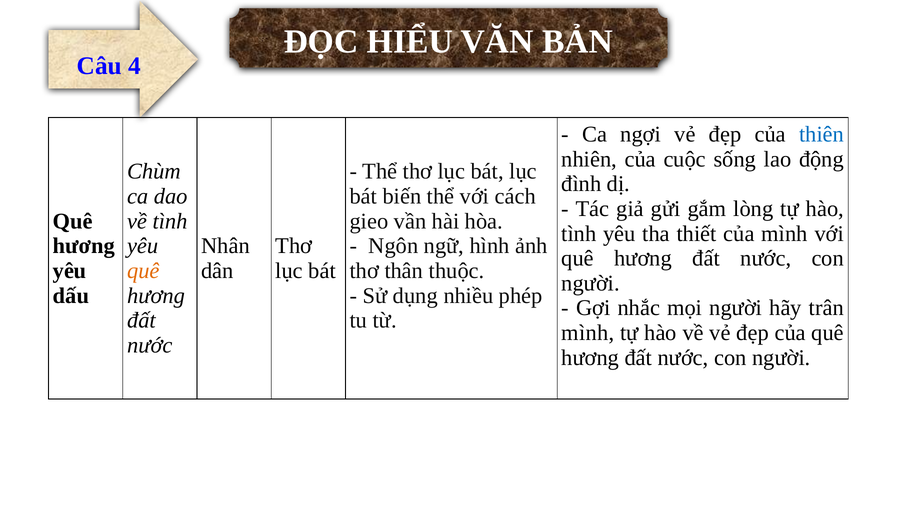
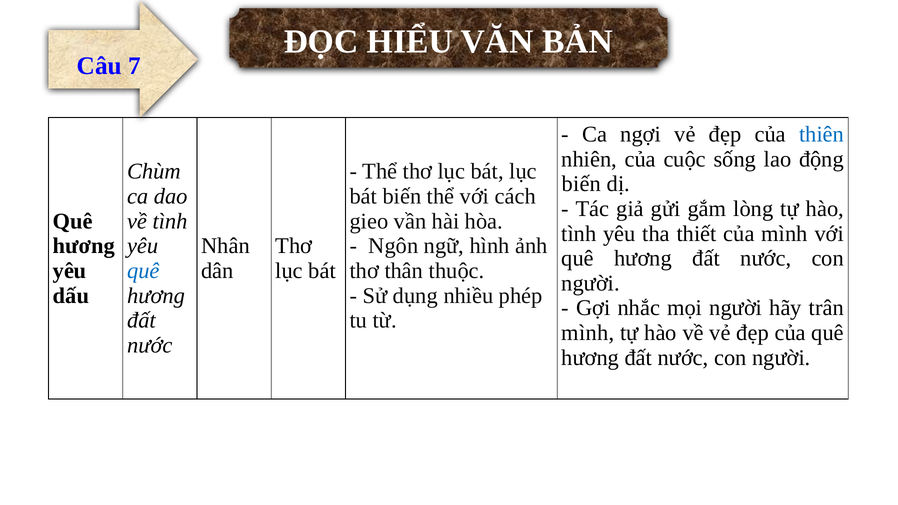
4: 4 -> 7 (134, 66)
đình: đình -> biến (581, 184)
quê colour: orange -> blue (143, 271)
